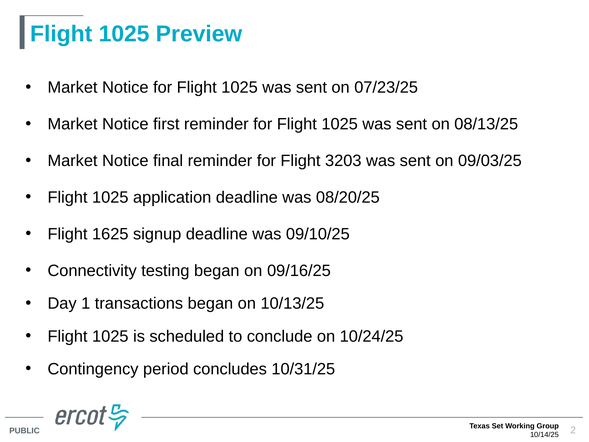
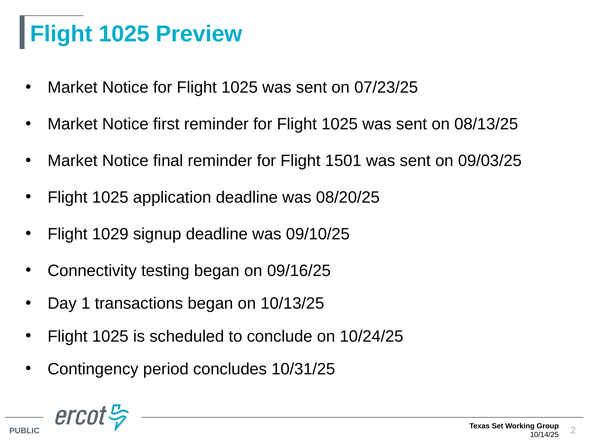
3203: 3203 -> 1501 (343, 161)
1625: 1625 -> 1029 (110, 234)
